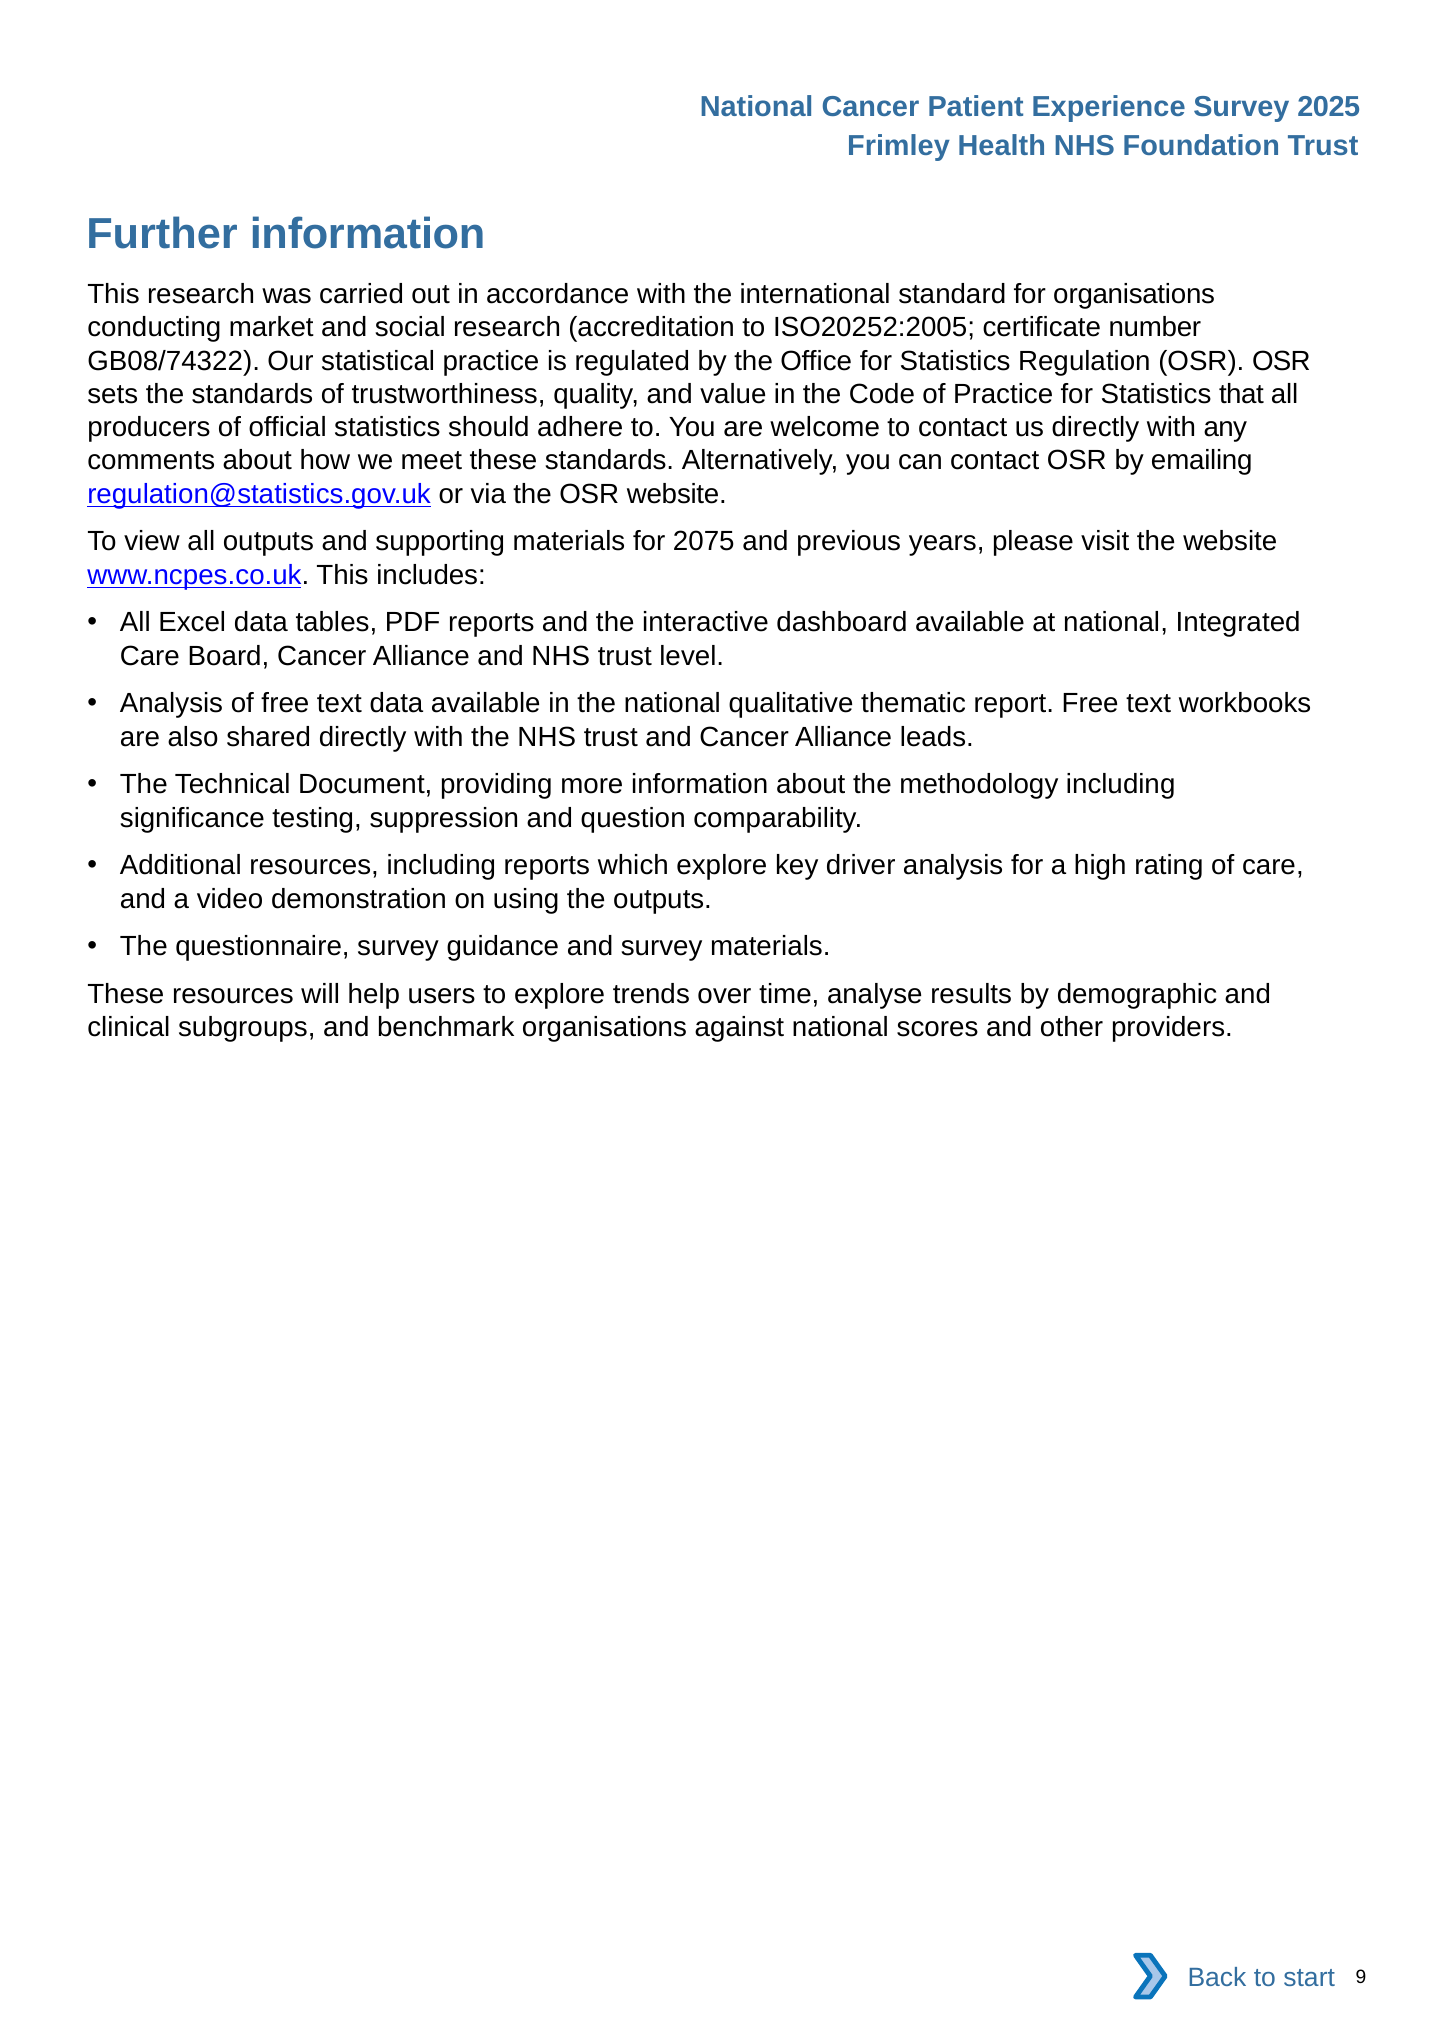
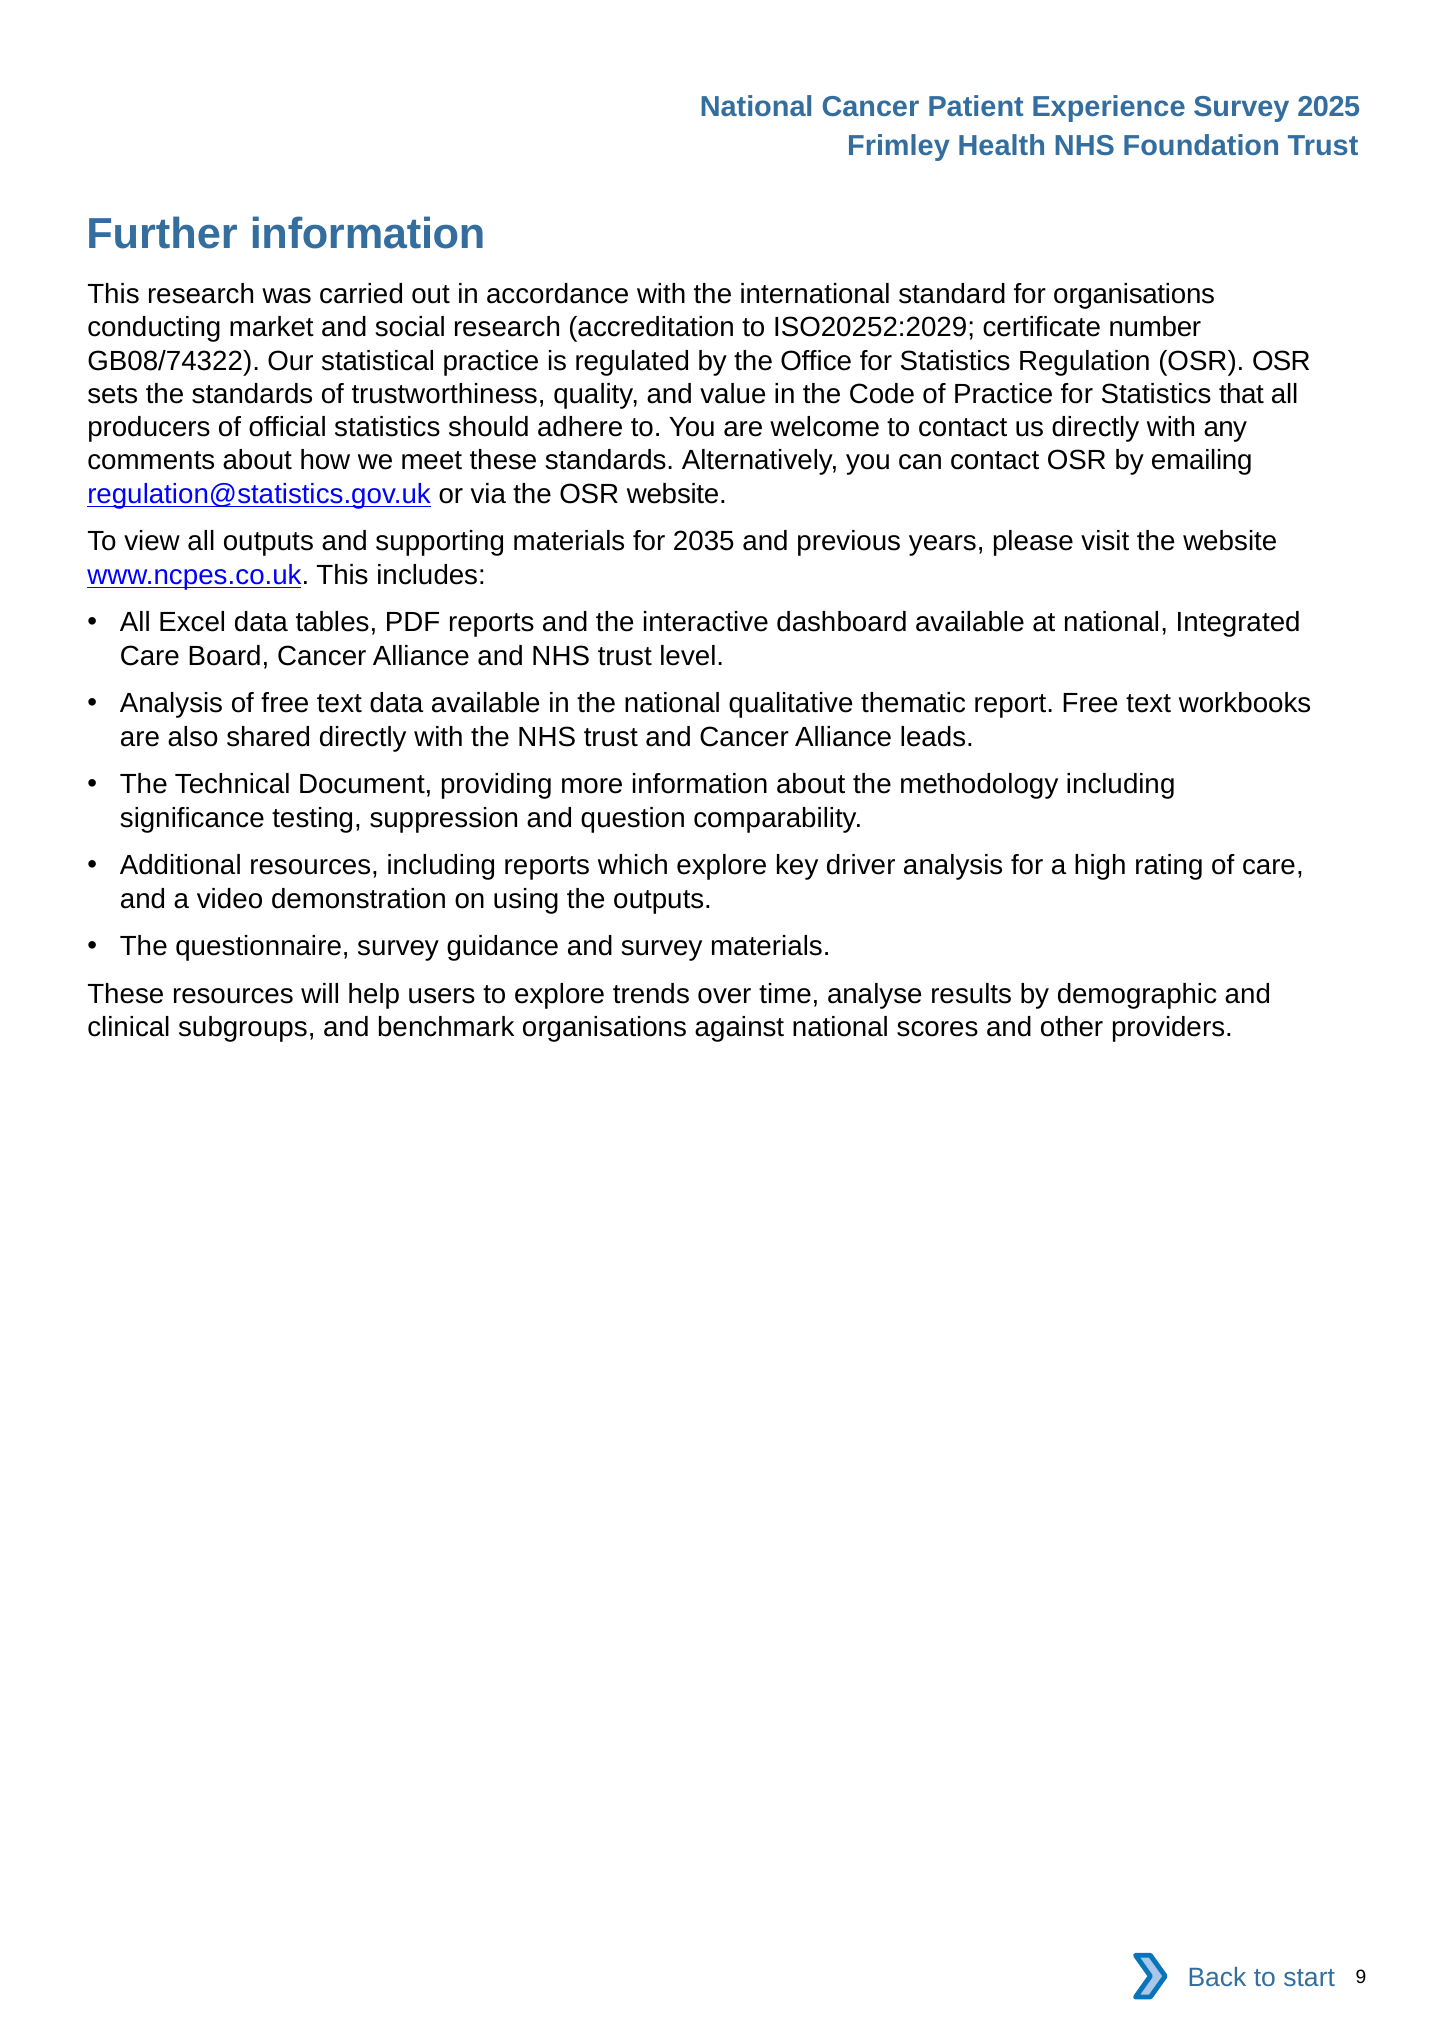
ISO20252:2005: ISO20252:2005 -> ISO20252:2029 (874, 328)
2075: 2075 -> 2035 (704, 542)
